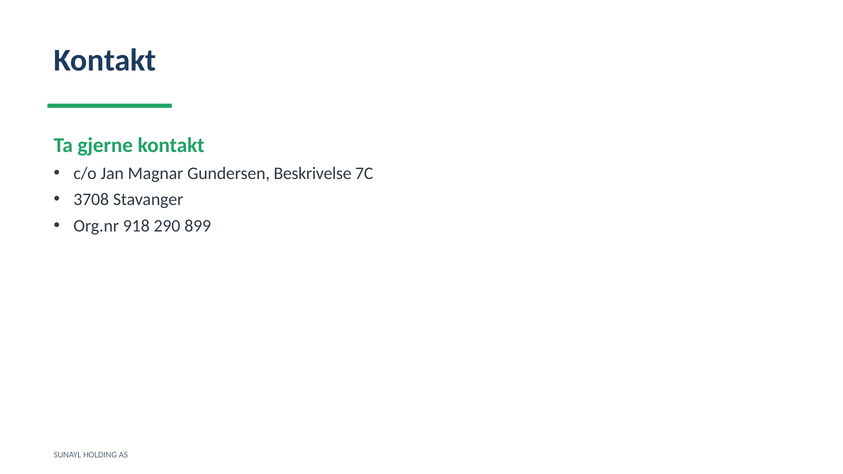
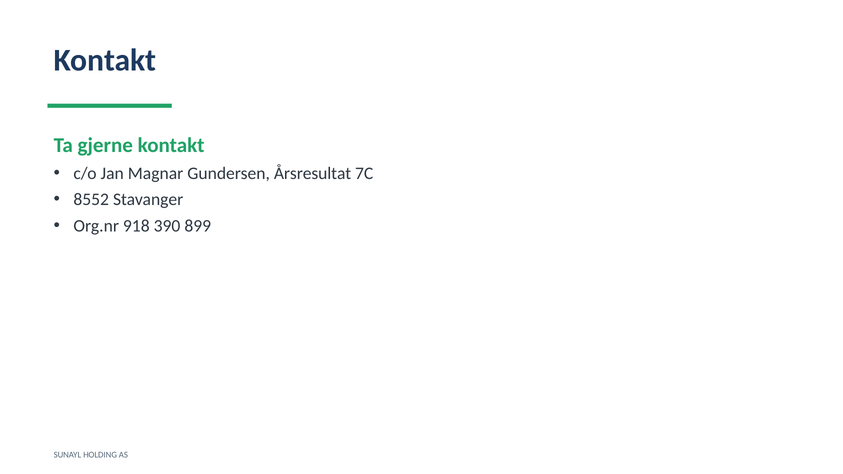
Beskrivelse: Beskrivelse -> Årsresultat (313, 173)
3708: 3708 -> 8552 (91, 200)
290: 290 -> 390 (167, 226)
